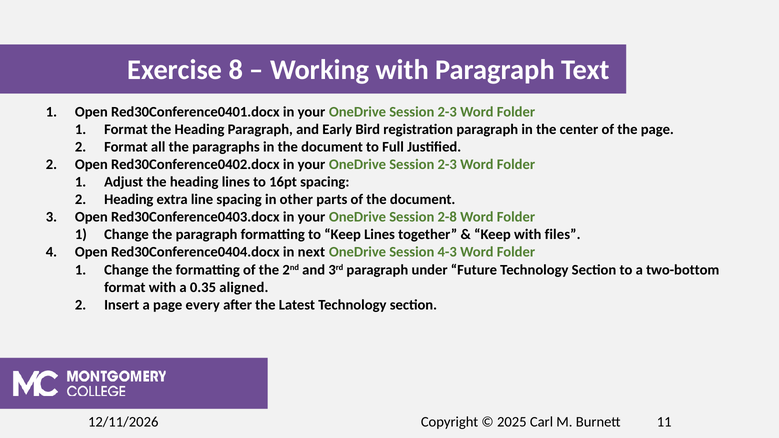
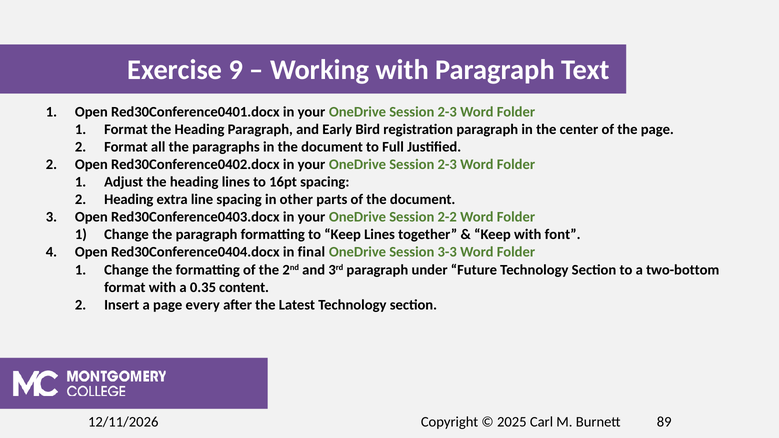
8: 8 -> 9 (236, 70)
2-8: 2-8 -> 2-2 (447, 217)
files: files -> font (563, 235)
next: next -> final (311, 252)
4-3: 4-3 -> 3-3 (447, 252)
aligned: aligned -> content (244, 287)
11: 11 -> 89 (664, 422)
